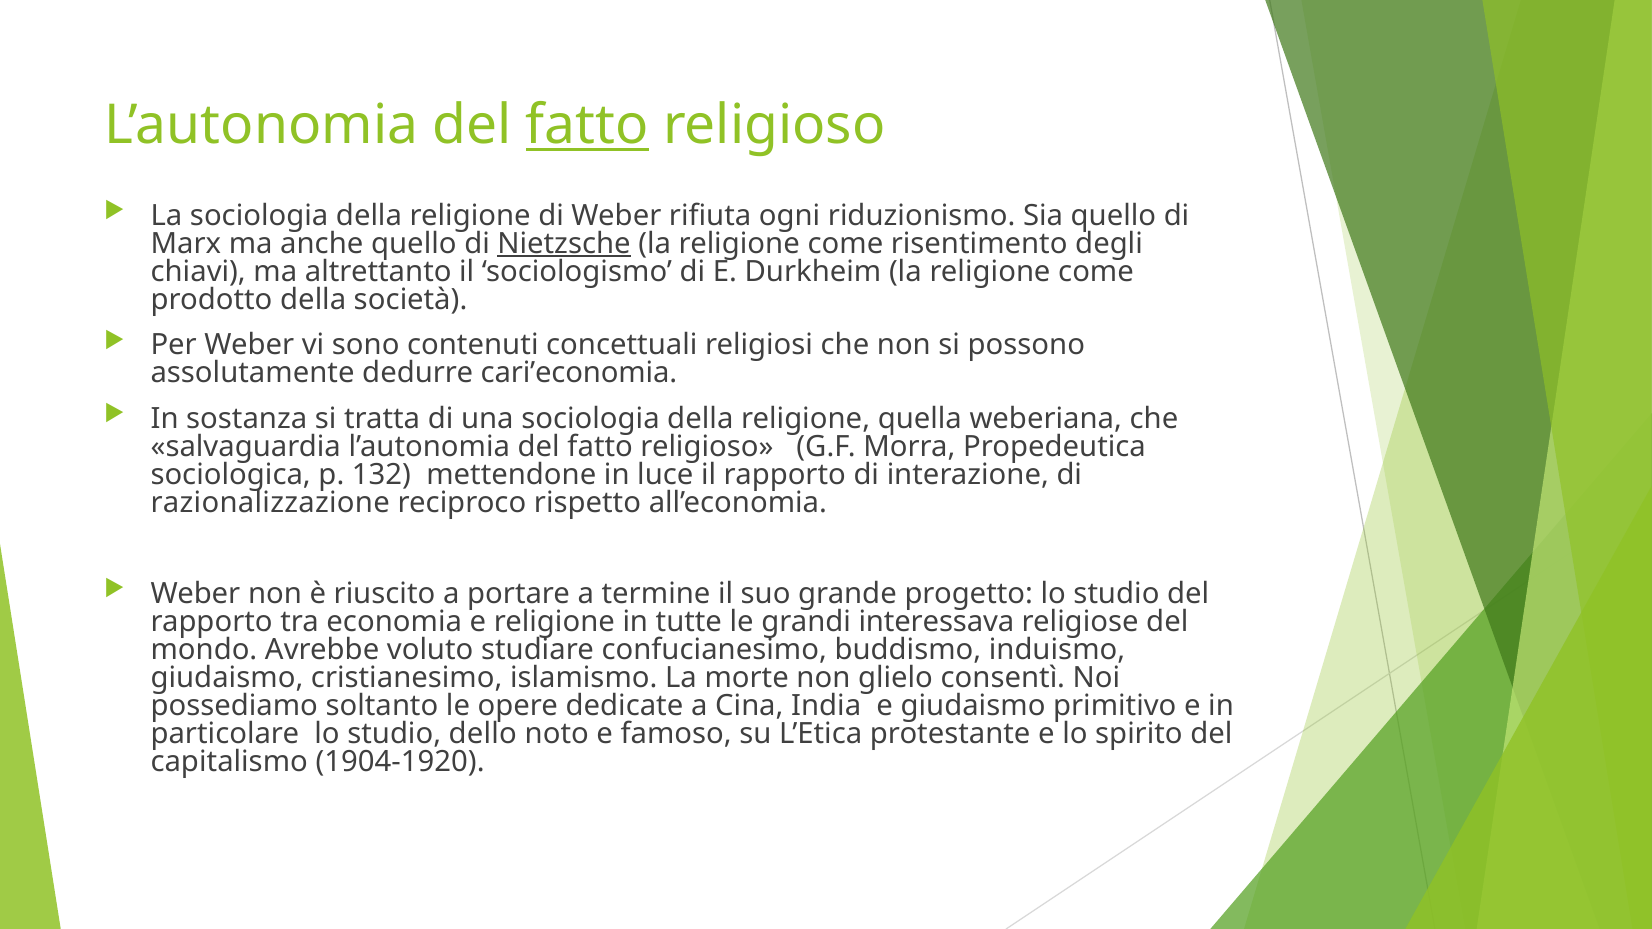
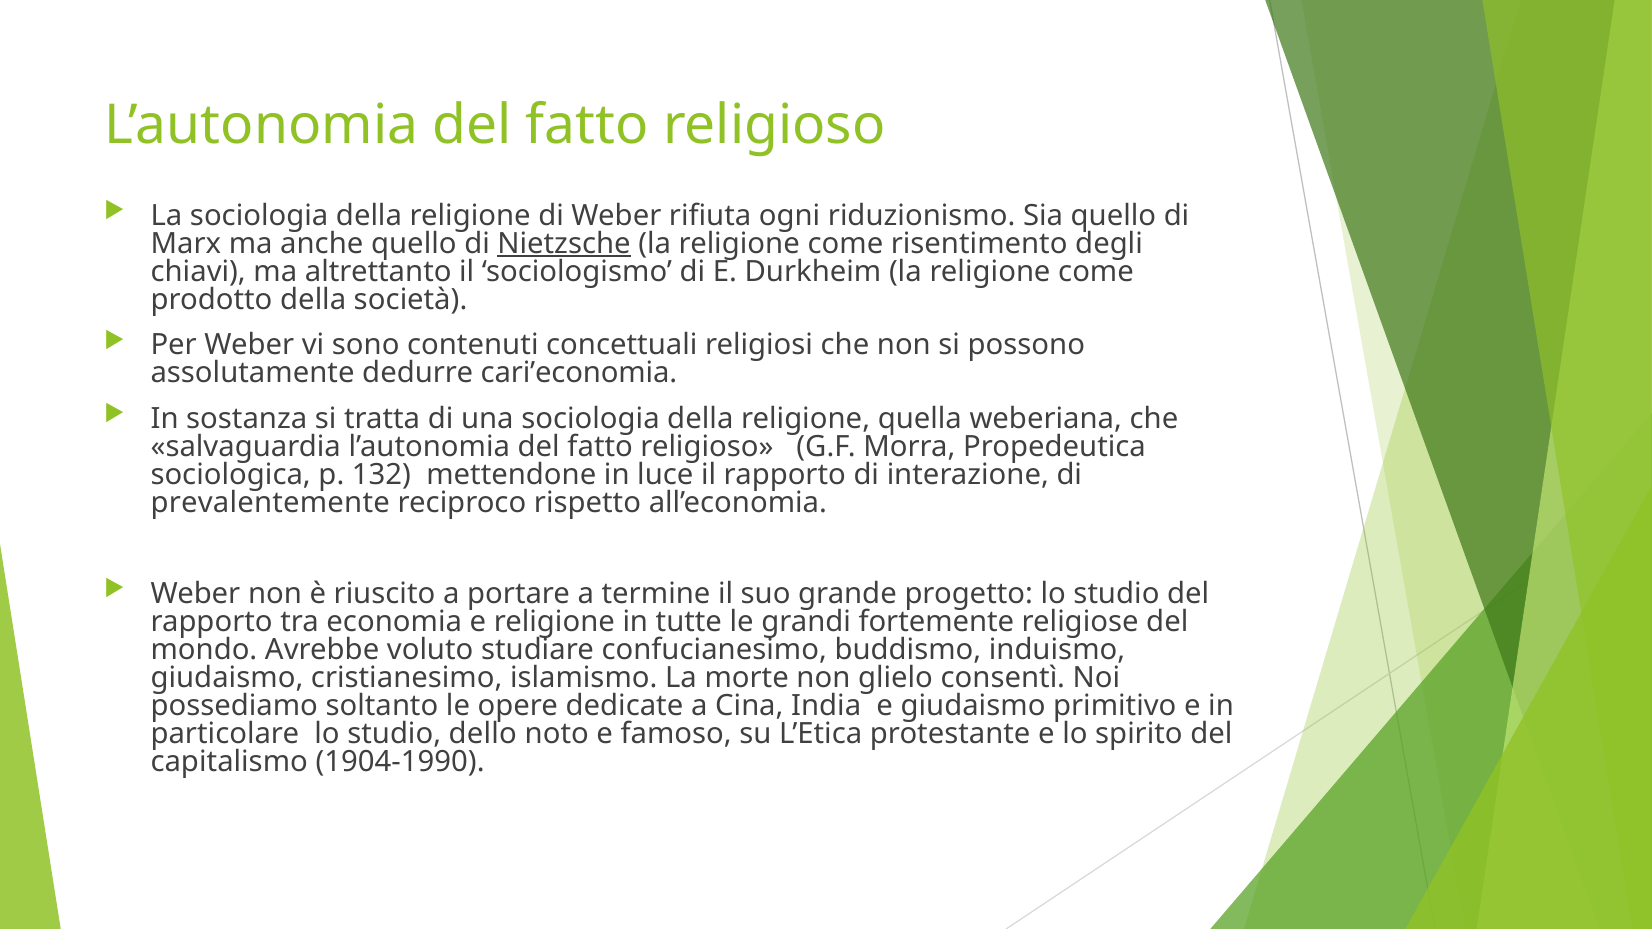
fatto underline: present -> none (587, 126)
razionalizzazione: razionalizzazione -> prevalentemente (270, 503)
interessava: interessava -> fortemente (936, 622)
1904-1920: 1904-1920 -> 1904-1990 (400, 762)
